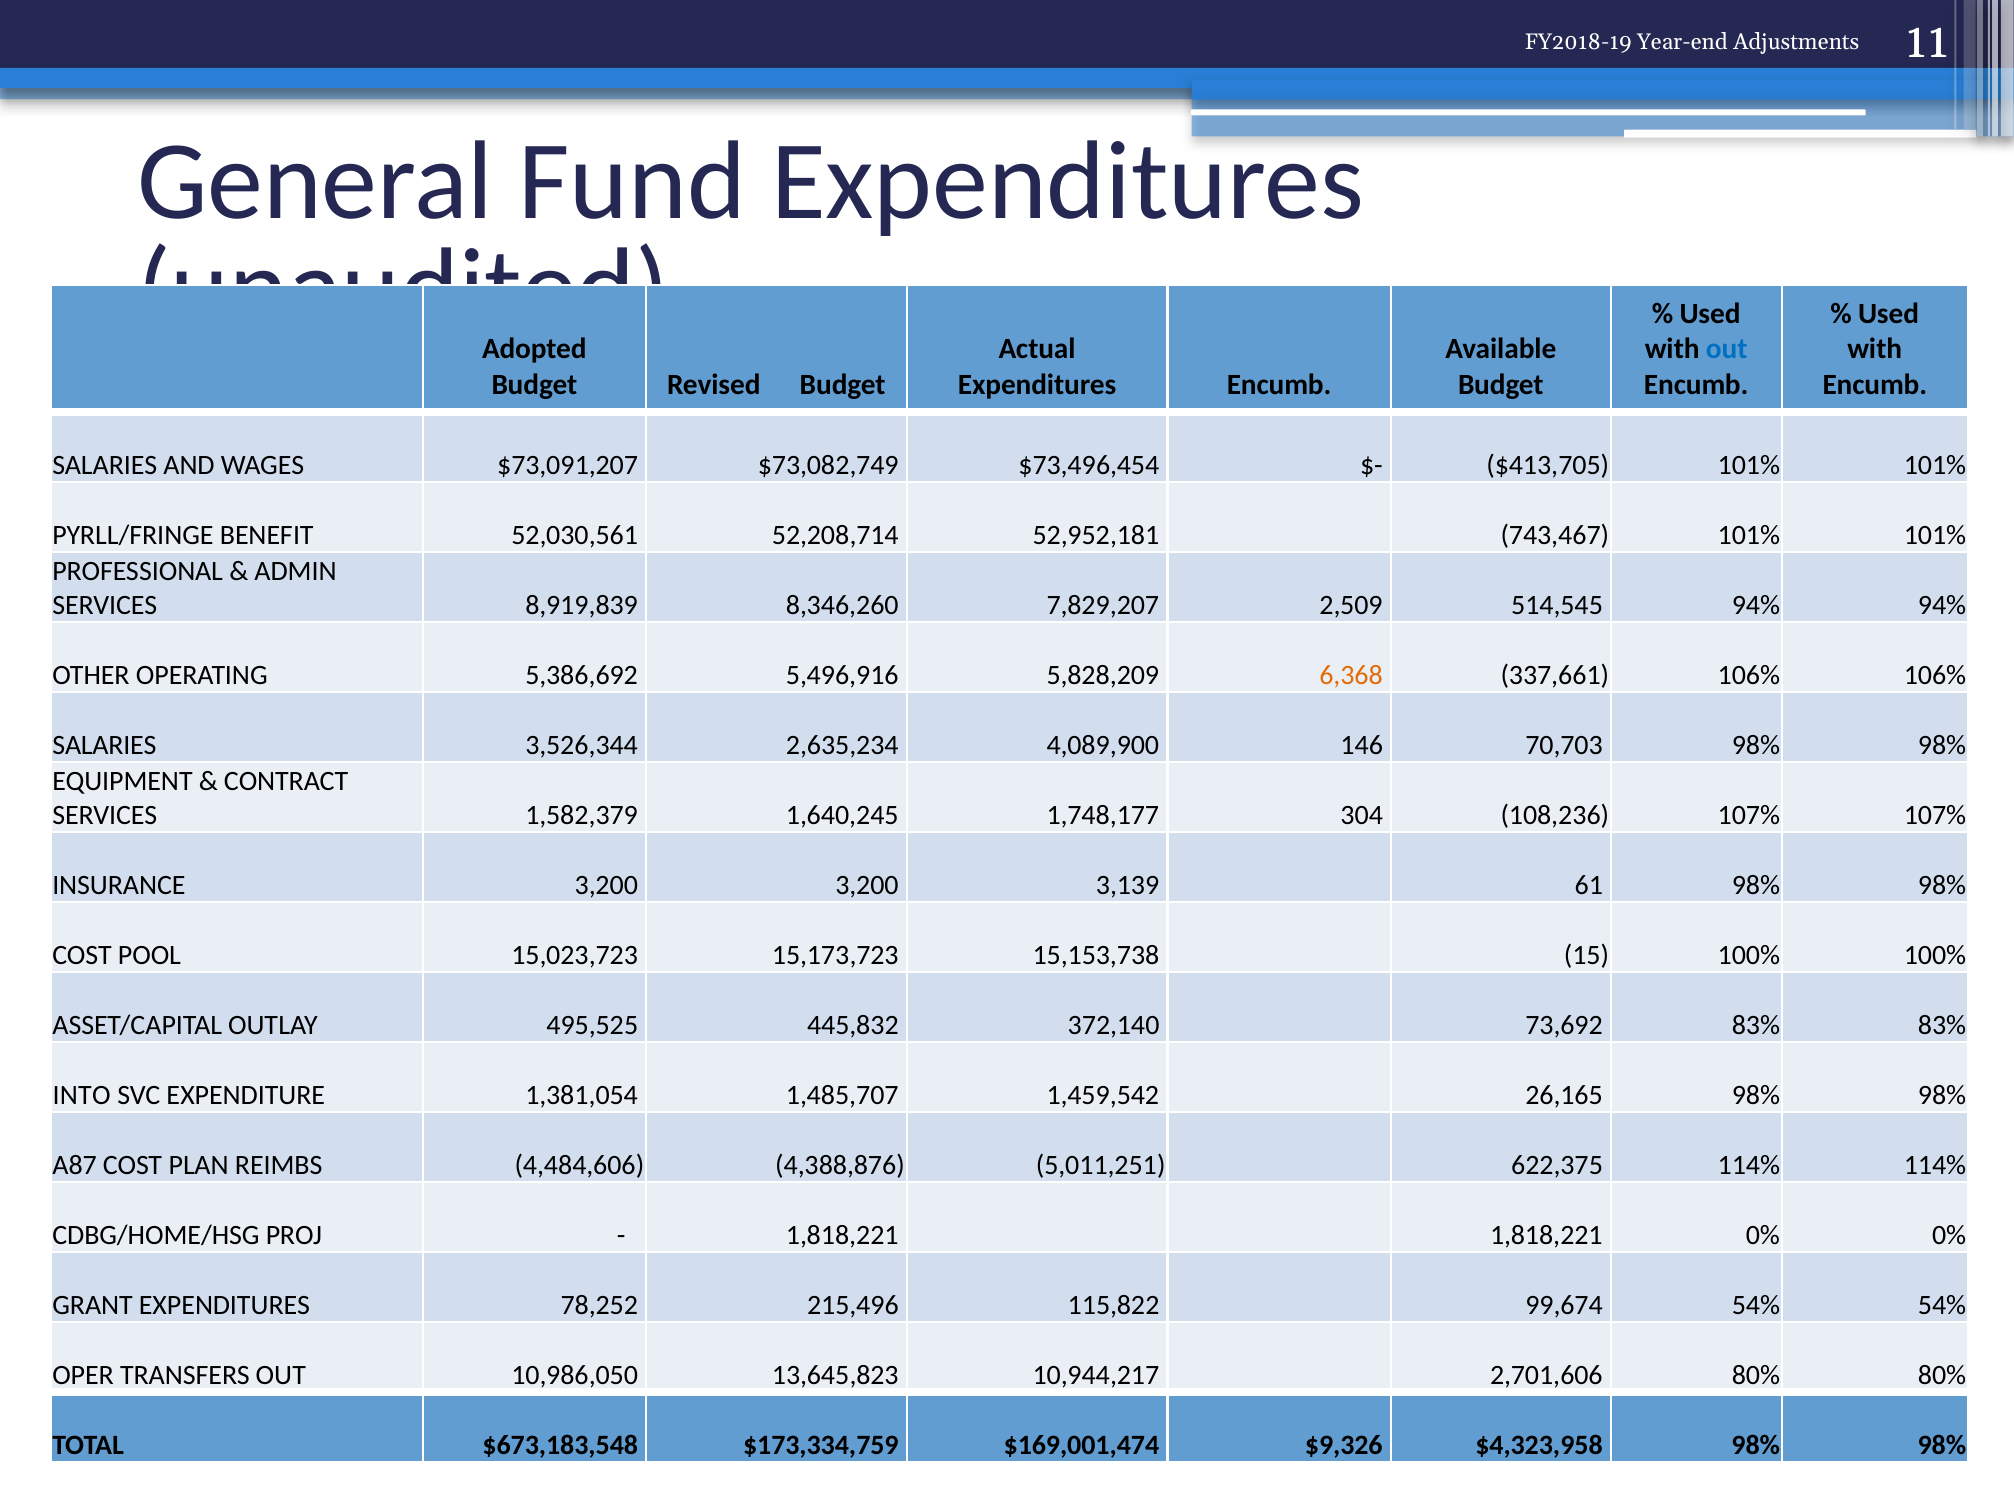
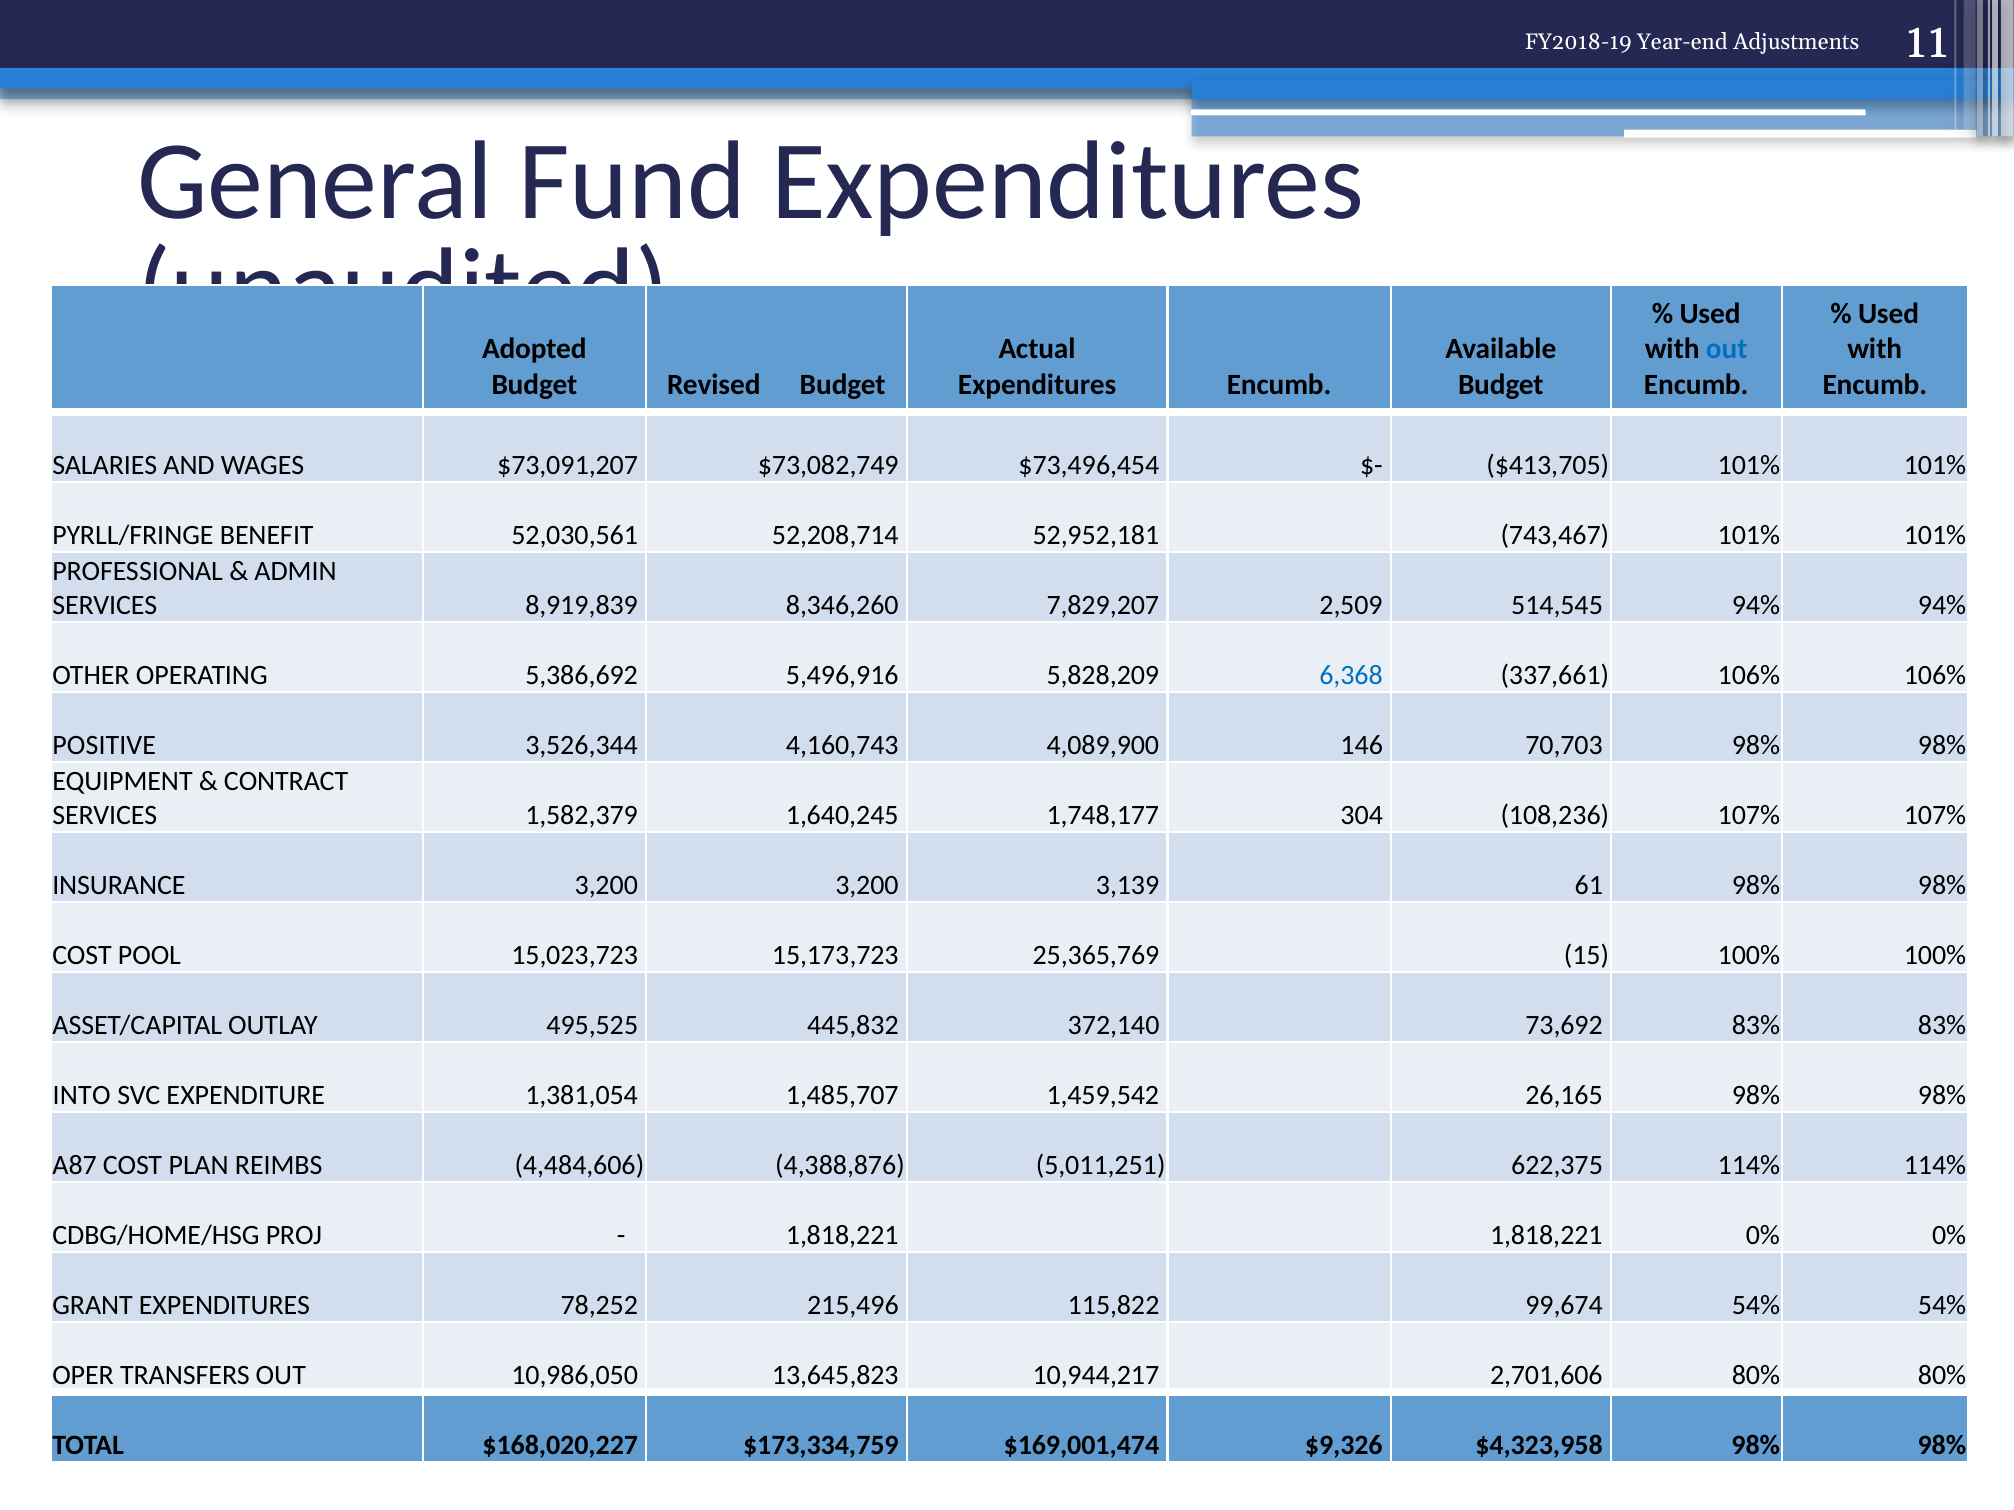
6,368 colour: orange -> blue (1351, 676)
SALARIES: SALARIES -> POSITIVE (104, 746)
2,635,234: 2,635,234 -> 4,160,743 (842, 746)
15,153,738: 15,153,738 -> 25,365,769 (1096, 956)
$673,183,548: $673,183,548 -> $168,020,227 (560, 1446)
